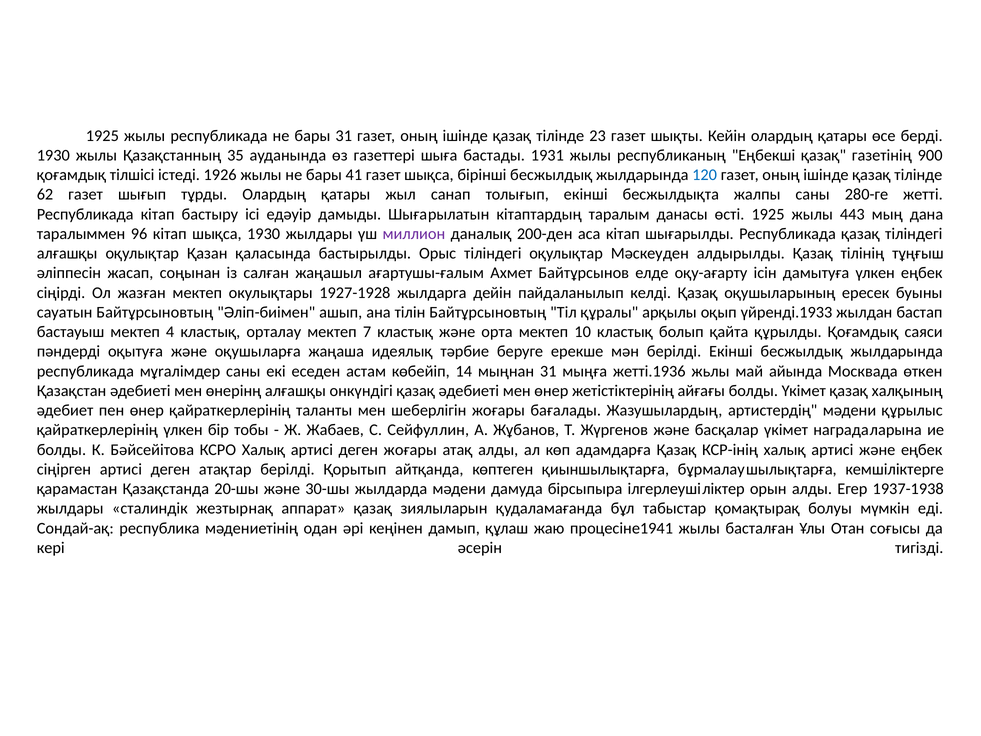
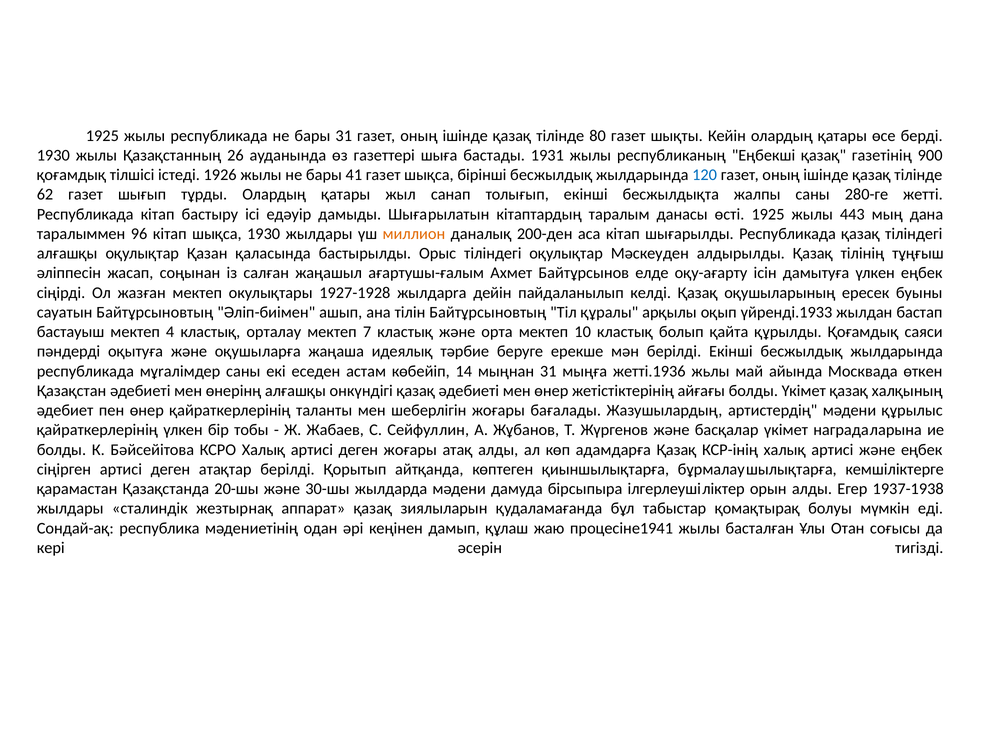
23: 23 -> 80 (598, 136)
35: 35 -> 26 (235, 155)
миллион colour: purple -> orange (414, 234)
